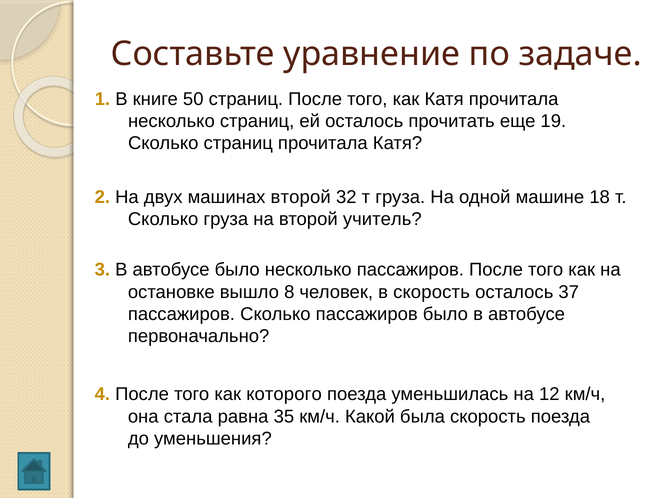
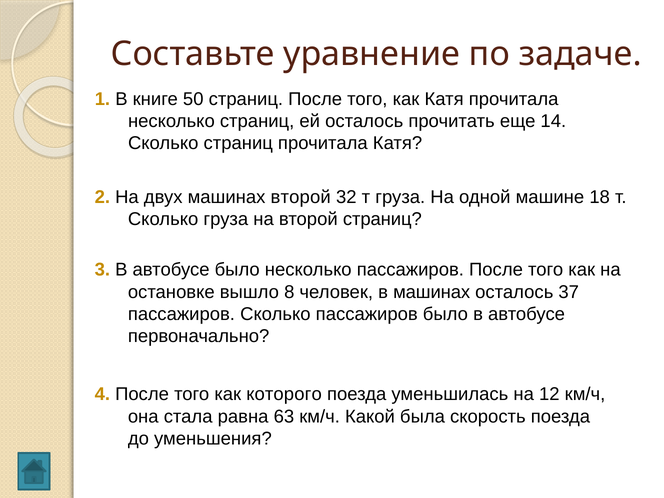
19: 19 -> 14 (553, 121)
второй учитель: учитель -> страниц (382, 219)
в скорость: скорость -> машинах (432, 292)
35: 35 -> 63 (284, 416)
